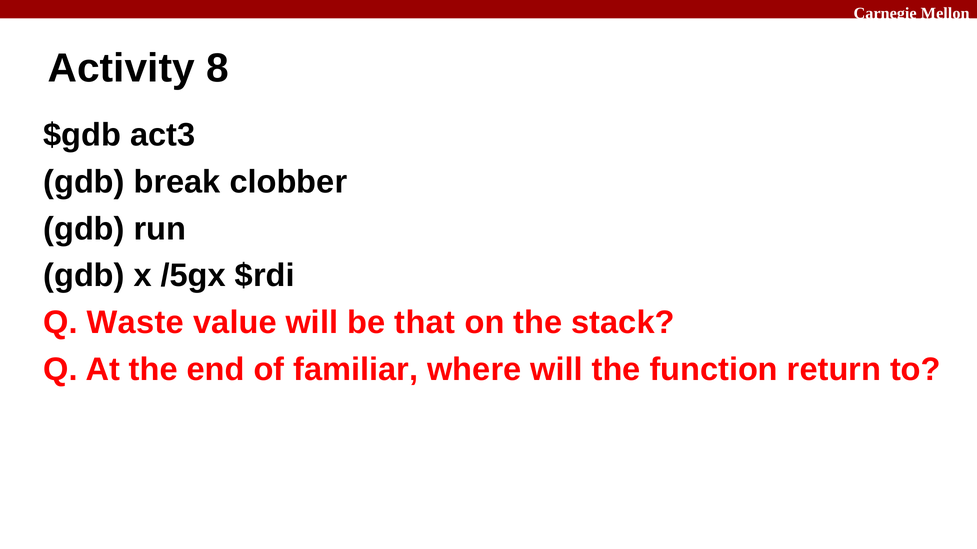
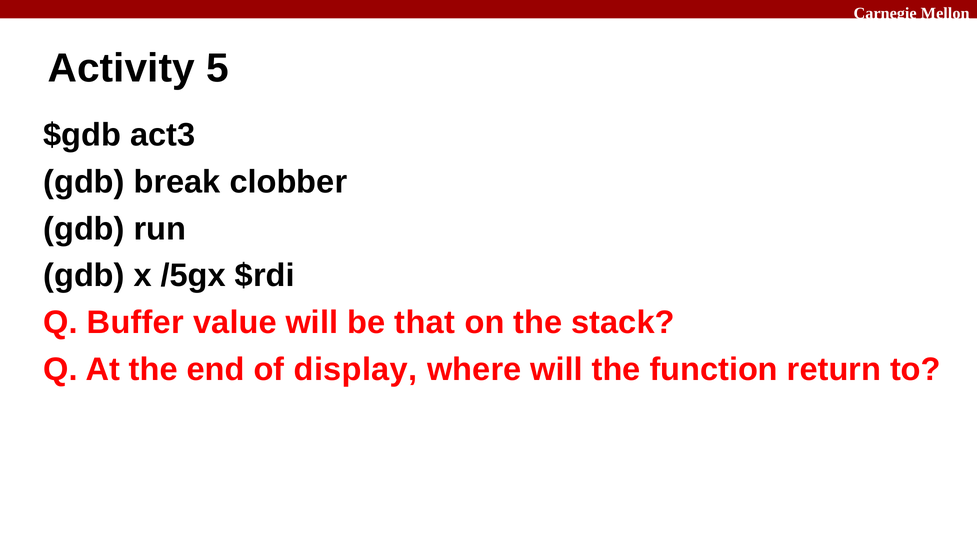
8: 8 -> 5 (217, 68)
Waste: Waste -> Buffer (135, 323)
familiar: familiar -> display (356, 370)
